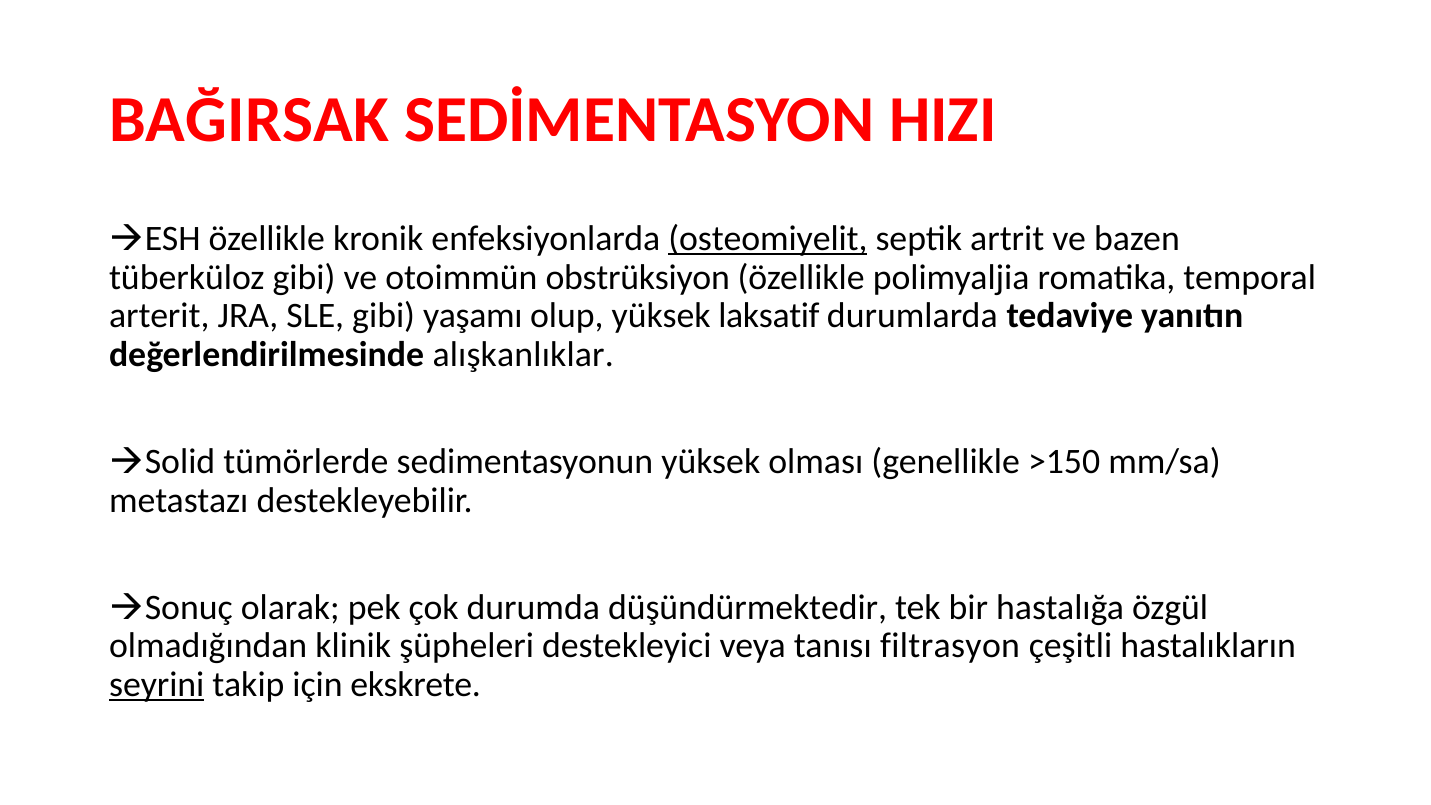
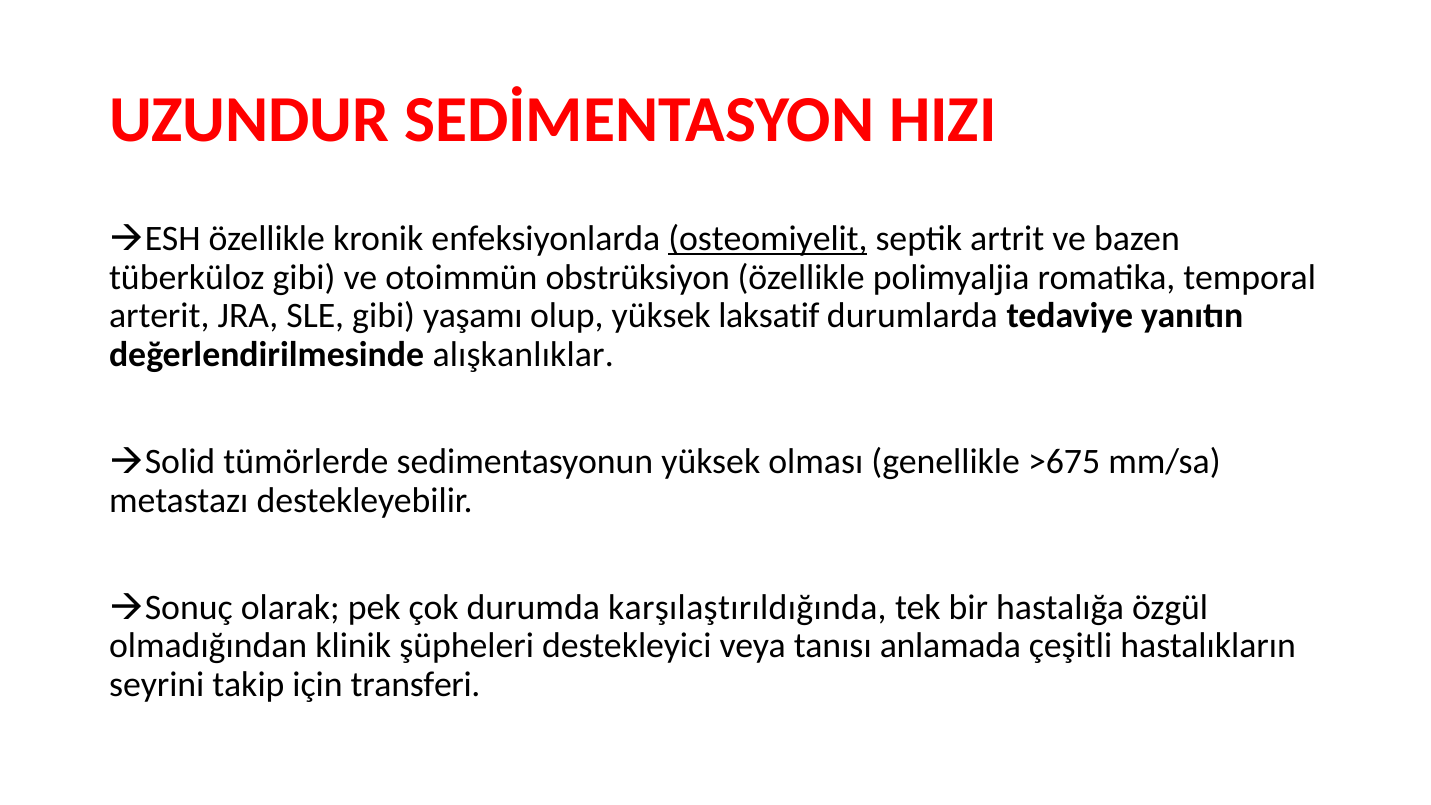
BAĞIRSAK: BAĞIRSAK -> UZUNDUR (249, 120)
>150: >150 -> >675 (1064, 462)
düşündürmektedir: düşündürmektedir -> karşılaştırıldığında (747, 607)
filtrasyon: filtrasyon -> anlamada (950, 646)
seyrini underline: present -> none (157, 685)
ekskrete: ekskrete -> transferi (416, 685)
